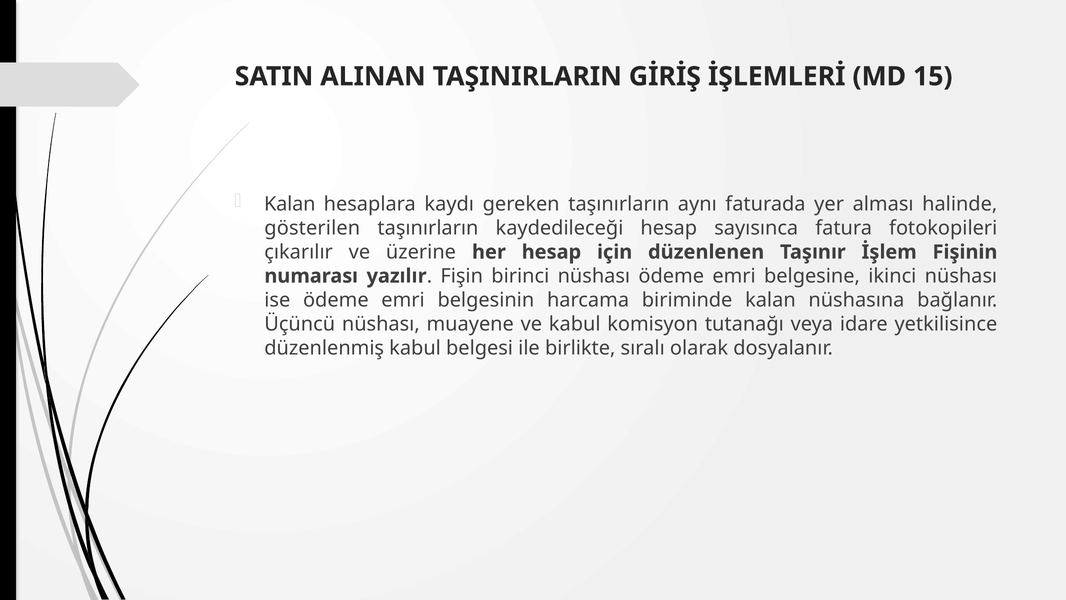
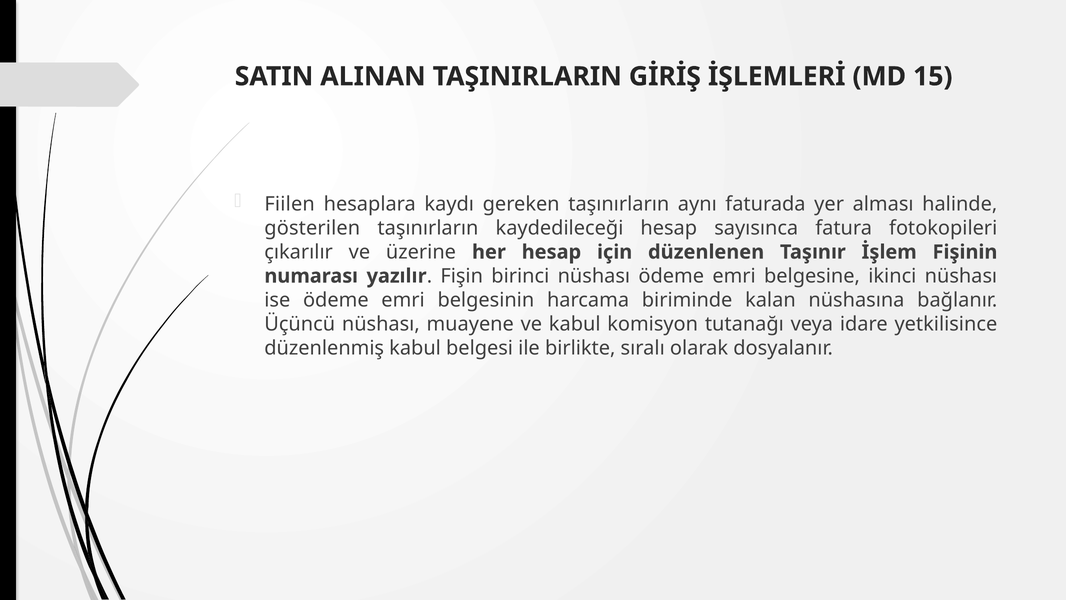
Kalan: Kalan -> Fiilen (290, 204)
